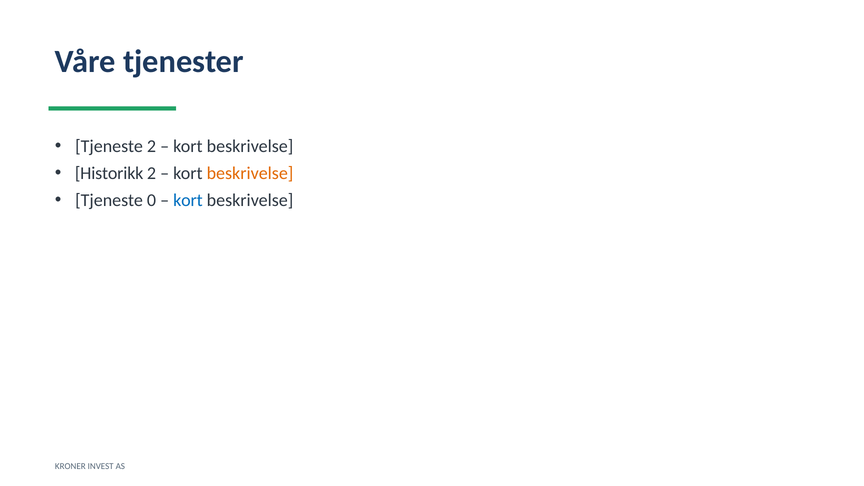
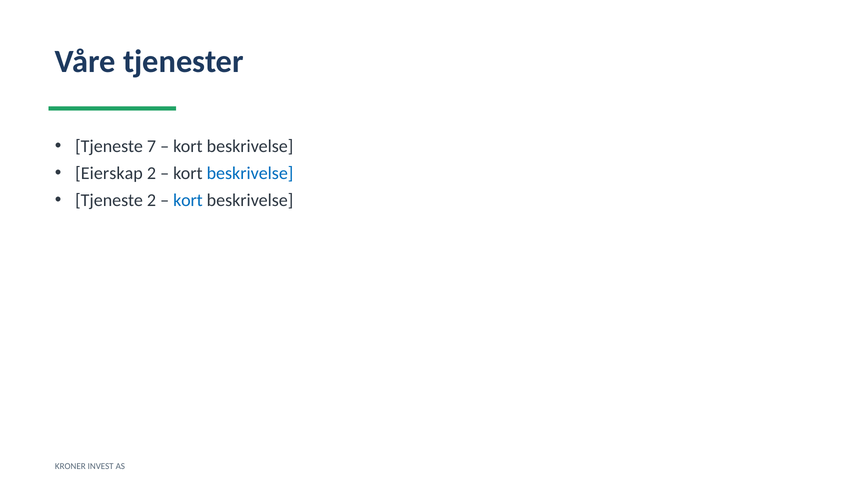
Tjeneste 2: 2 -> 7 (151, 146)
Historikk: Historikk -> Eierskap (109, 173)
beskrivelse colour: orange -> blue (250, 173)
Tjeneste 0: 0 -> 2 (151, 200)
